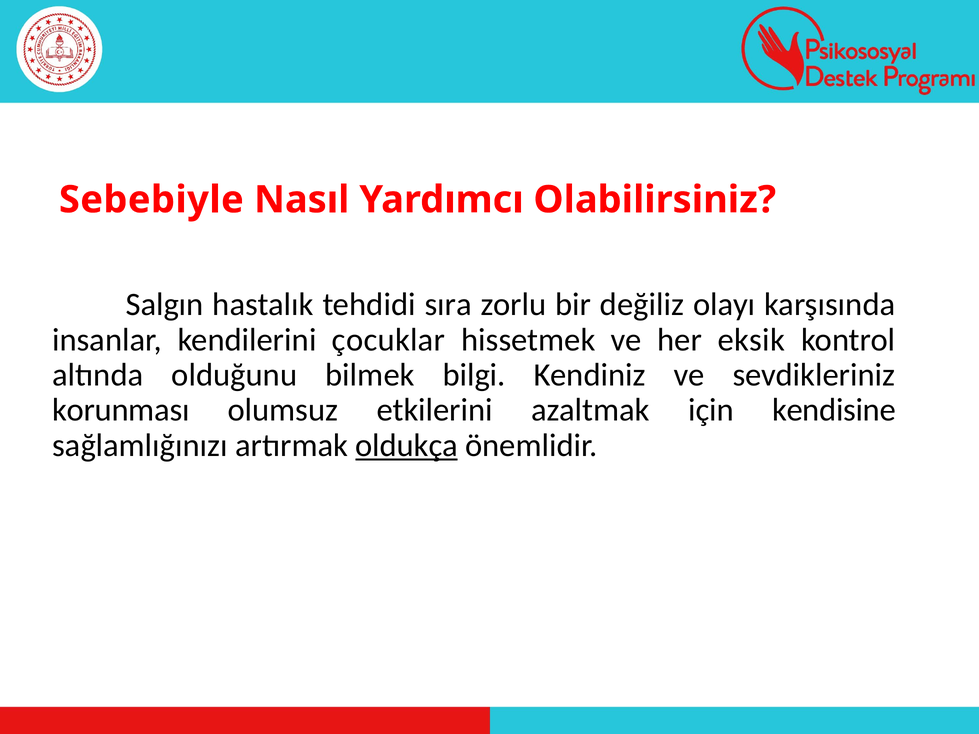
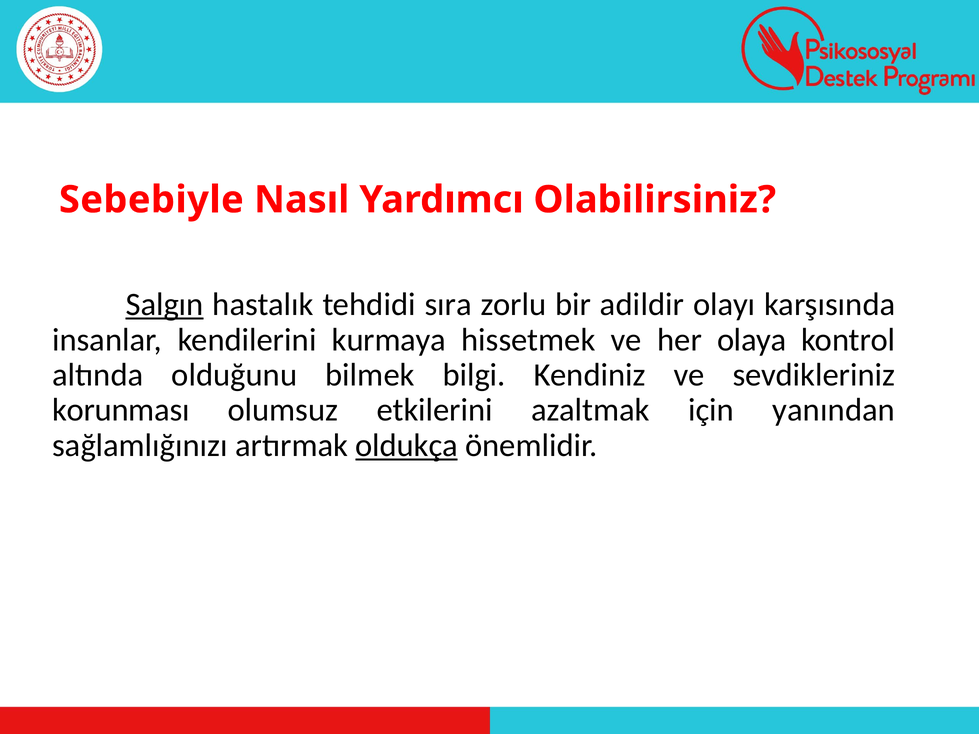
Salgın underline: none -> present (165, 305)
değiliz: değiliz -> adildir (642, 305)
çocuklar: çocuklar -> kurmaya (389, 340)
eksik: eksik -> olaya (752, 340)
kendisine: kendisine -> yanından (834, 410)
